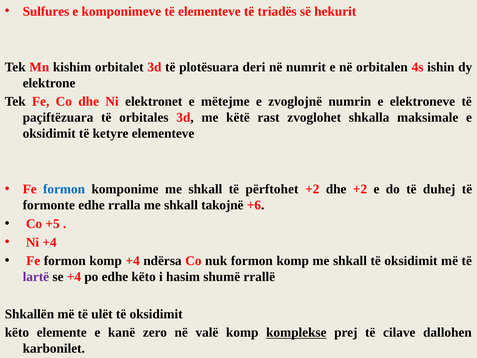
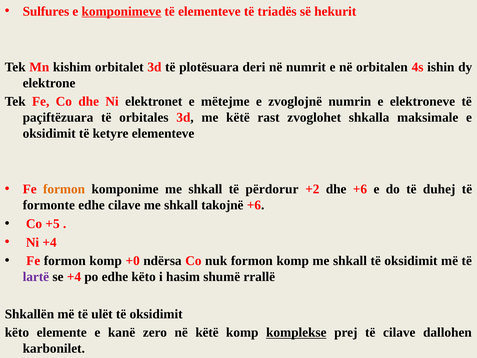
komponimeve underline: none -> present (121, 11)
formon colour: blue -> orange (64, 189)
përftohet: përftohet -> përdorur (272, 189)
dhe +2: +2 -> +6 (360, 189)
edhe rralla: rralla -> cilave (124, 205)
komp +4: +4 -> +0 (133, 261)
në valë: valë -> këtë (207, 332)
